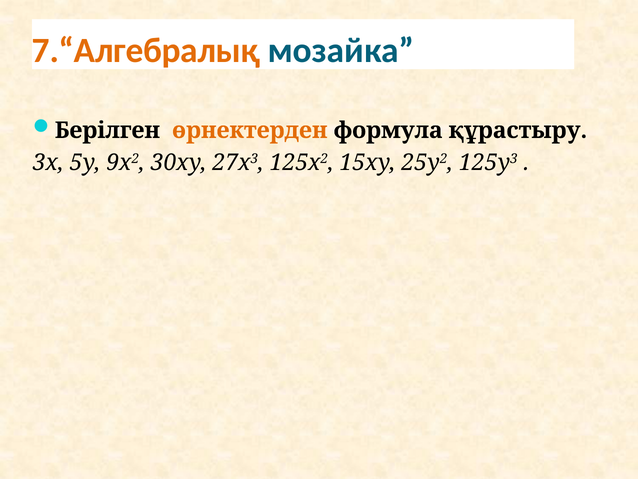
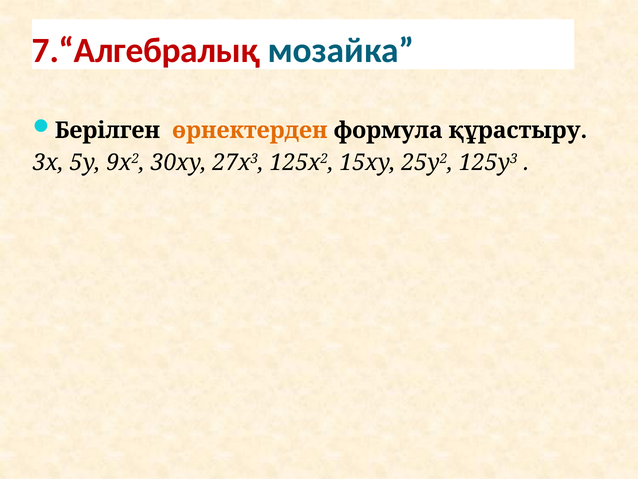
7.“Алгебралық colour: orange -> red (146, 50)
